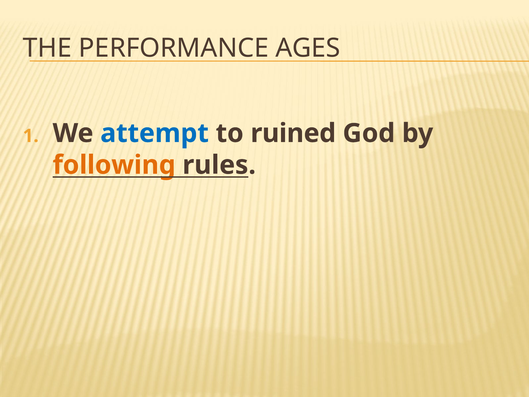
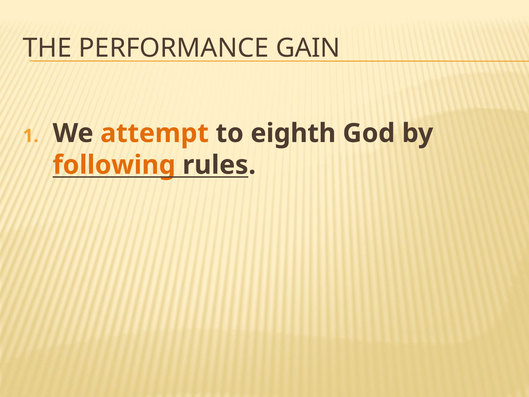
AGES: AGES -> GAIN (308, 48)
attempt colour: blue -> orange (155, 133)
ruined: ruined -> eighth (293, 133)
